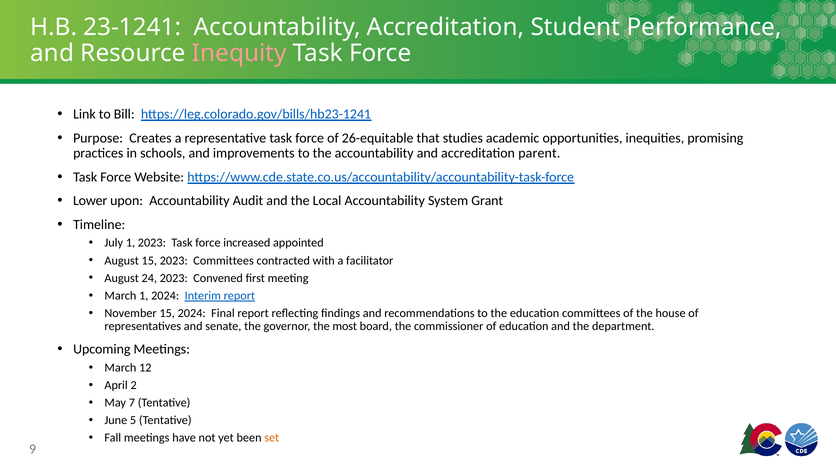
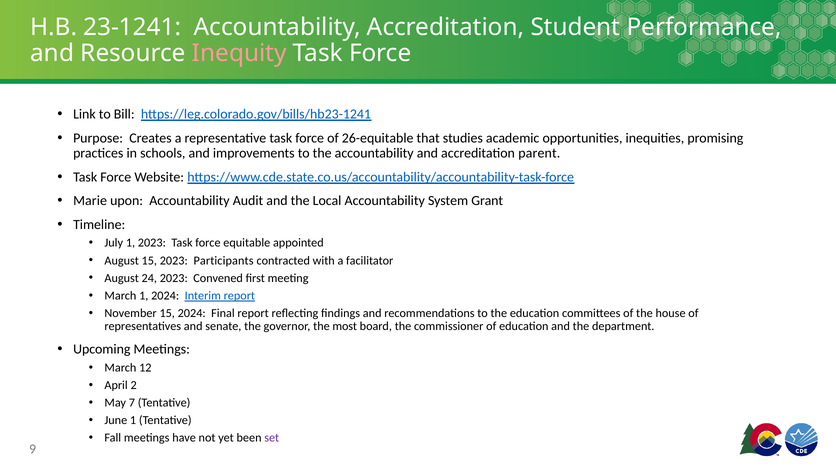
Lower: Lower -> Marie (90, 201)
increased: increased -> equitable (247, 243)
2023 Committees: Committees -> Participants (224, 261)
June 5: 5 -> 1 (133, 420)
set colour: orange -> purple (272, 438)
